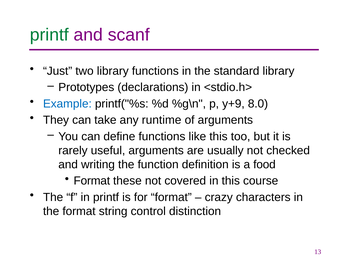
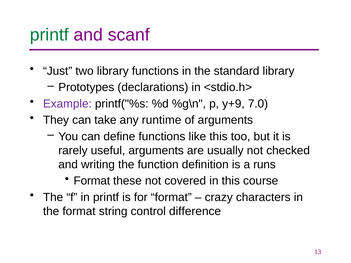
Example colour: blue -> purple (67, 104)
8.0: 8.0 -> 7.0 (258, 104)
food: food -> runs (264, 165)
distinction: distinction -> difference (195, 211)
